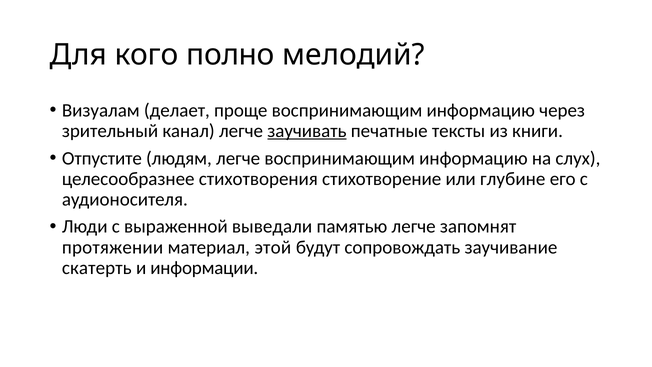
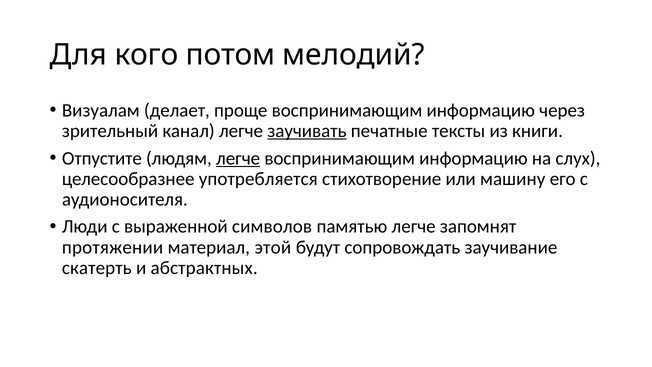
полно: полно -> потом (231, 55)
легче underline: none -> present (238, 158)
стихотворения: стихотворения -> употребляется (258, 179)
глубине: глубине -> машину (513, 179)
выведали: выведали -> символов (272, 227)
информации: информации -> абстрактных (204, 268)
